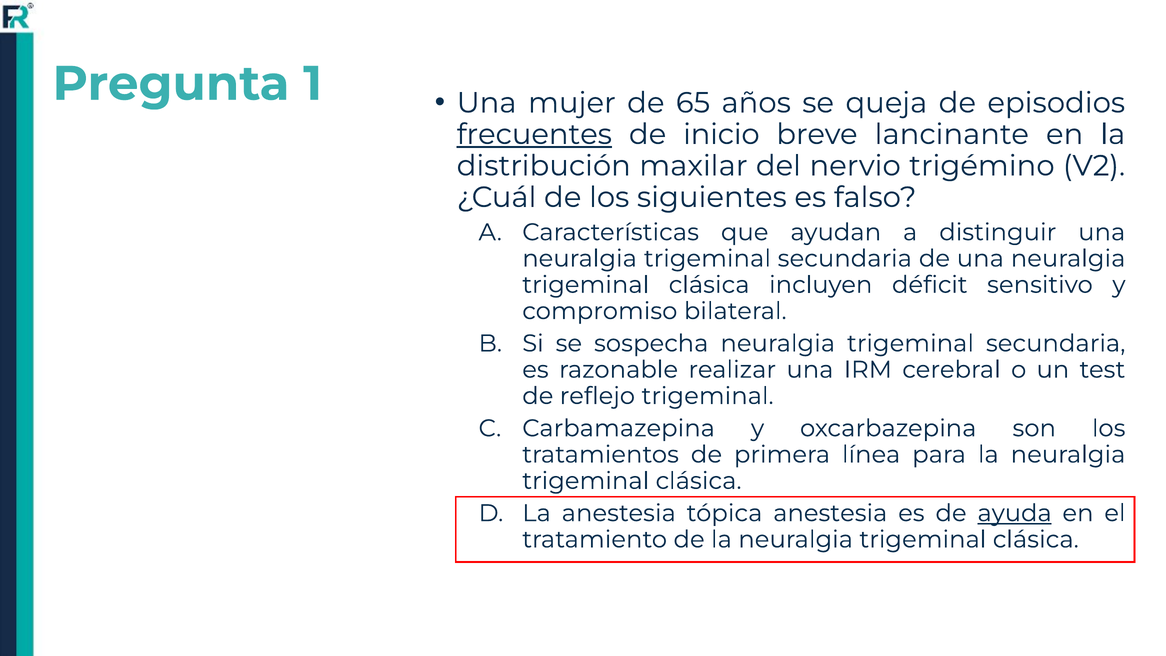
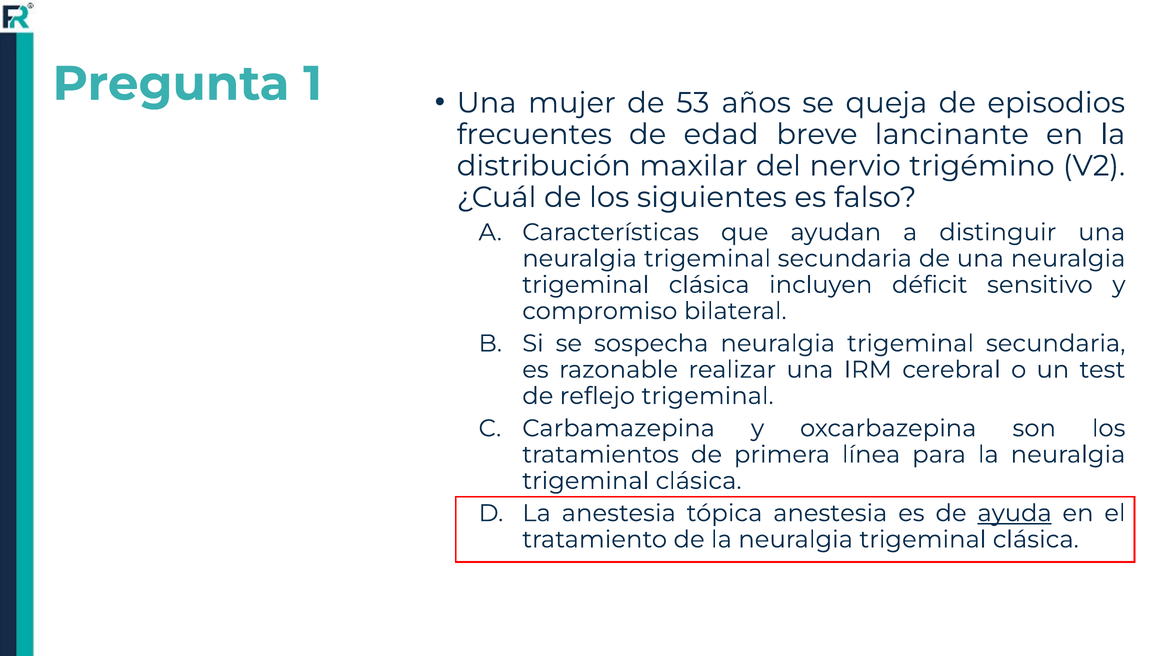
65: 65 -> 53 (693, 103)
frecuentes underline: present -> none (534, 134)
inicio: inicio -> edad (721, 134)
